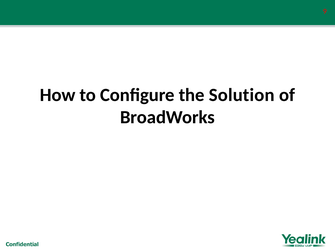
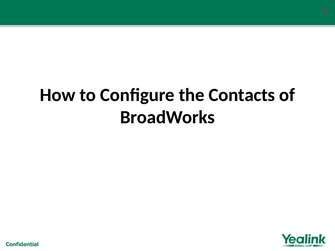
Solution: Solution -> Contacts (242, 95)
